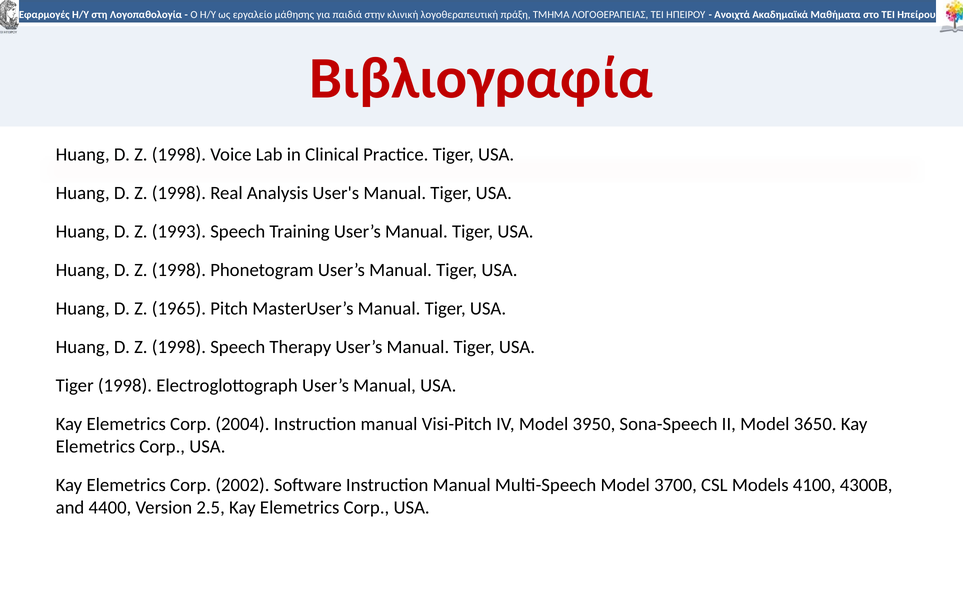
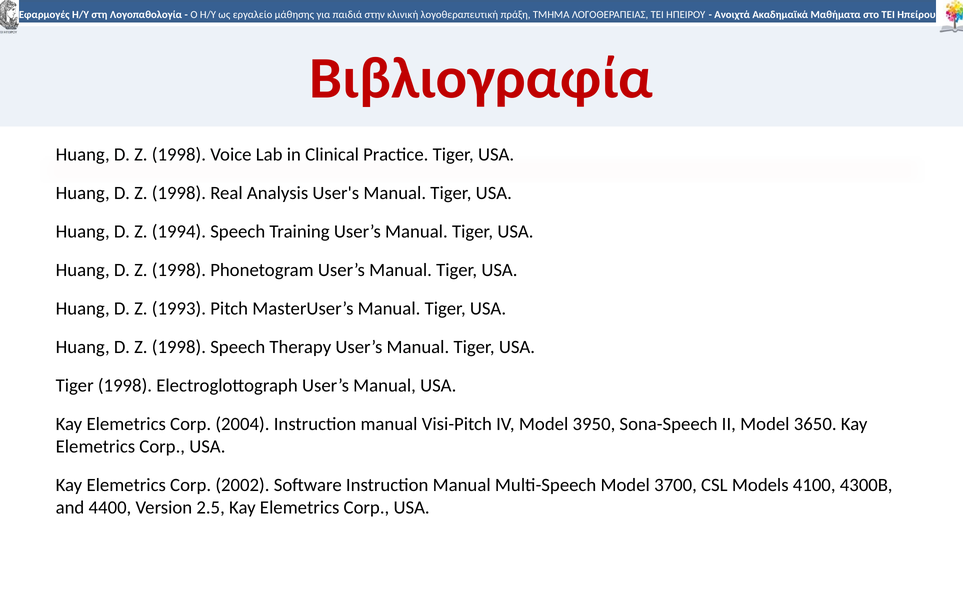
1993: 1993 -> 1994 (179, 231)
1965: 1965 -> 1993 (179, 308)
